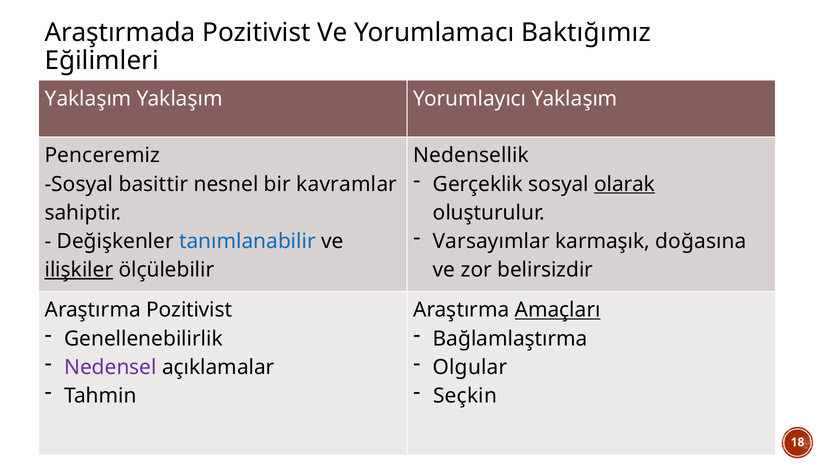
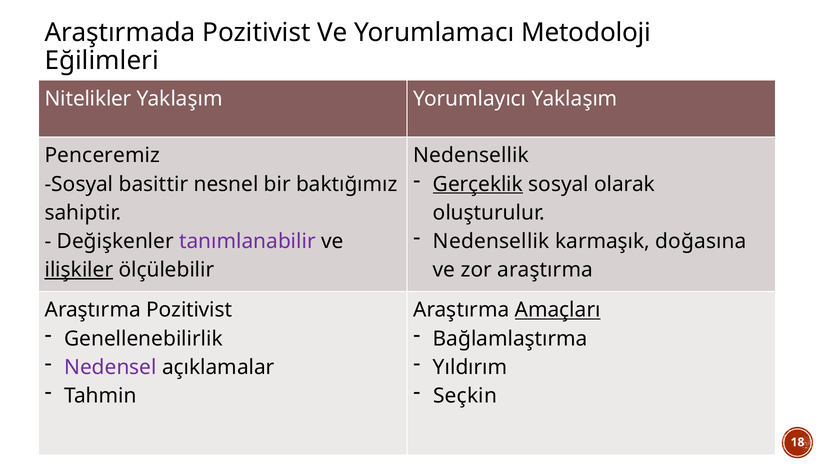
Baktığımız: Baktığımız -> Metodoloji (586, 32)
Yaklaşım: Yaklaşım -> Nitelikler (88, 99)
Gerçeklik underline: none -> present (478, 184)
olarak underline: present -> none (625, 184)
kavramlar: kavramlar -> baktığımız (347, 184)
Varsayımlar: Varsayımlar -> Nedensellik (491, 241)
tanımlanabilir colour: blue -> purple (247, 241)
zor belirsizdir: belirsizdir -> araştırma (545, 270)
Olgular: Olgular -> Yıldırım (470, 367)
